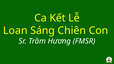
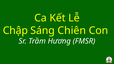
Loan: Loan -> Chập (15, 31)
